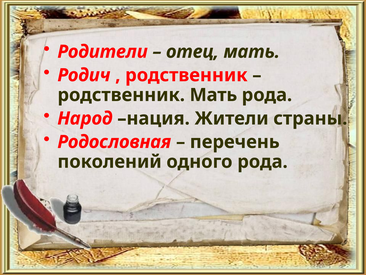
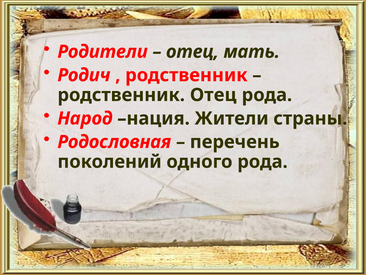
родственник Мать: Мать -> Отец (213, 95)
